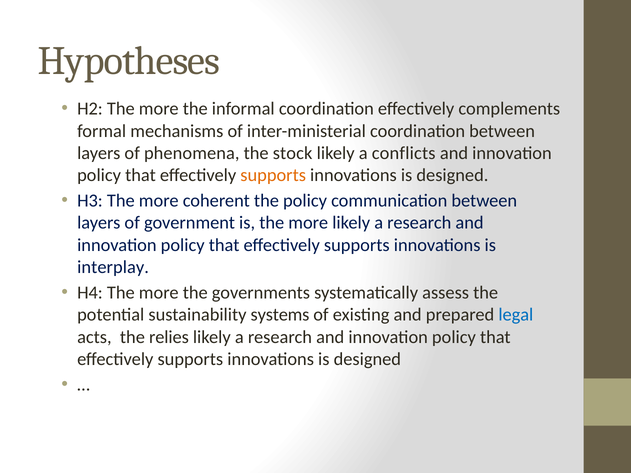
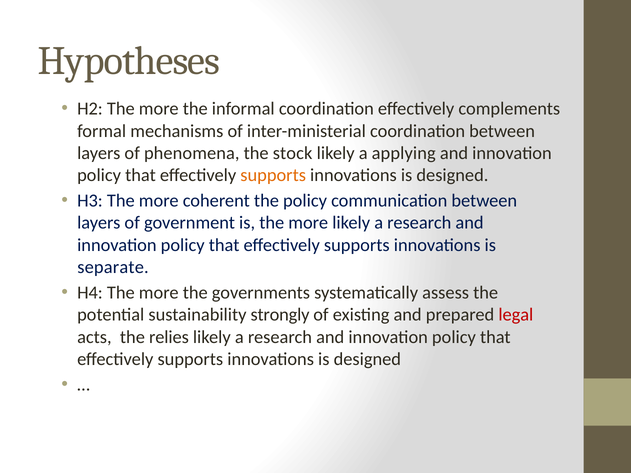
conflicts: conflicts -> applying (404, 153)
interplay: interplay -> separate (113, 267)
systems: systems -> strongly (280, 315)
legal colour: blue -> red (516, 315)
